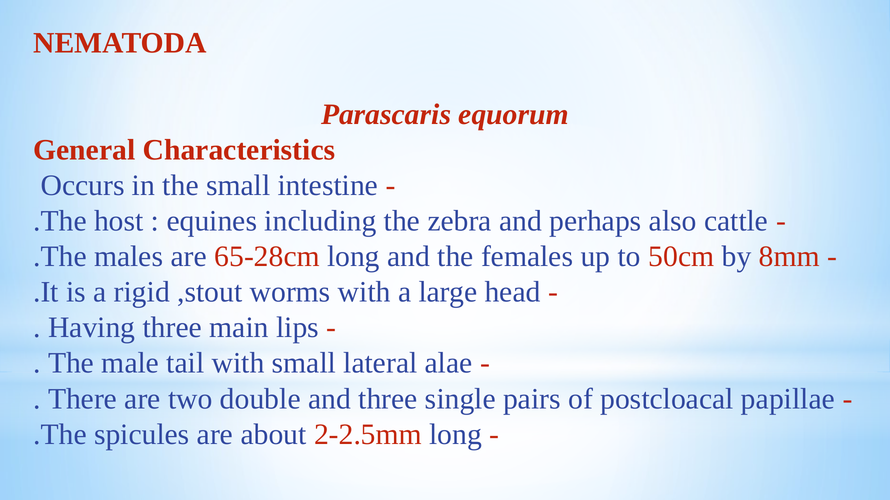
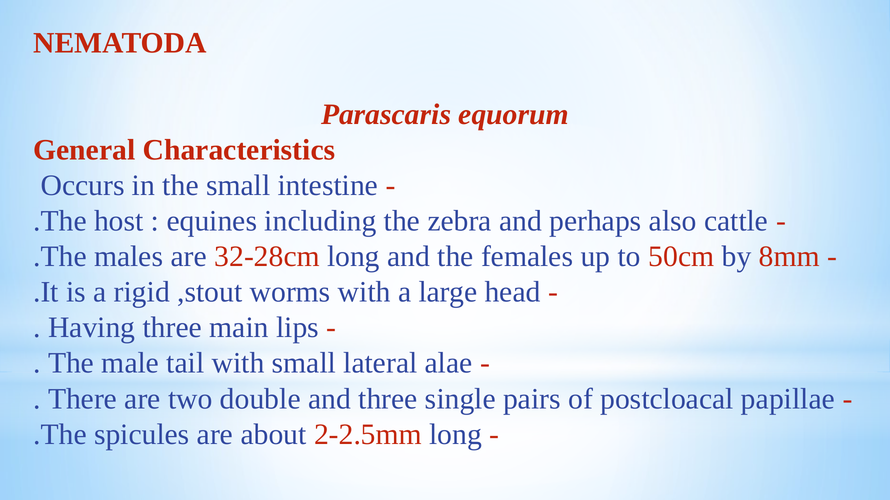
65-28cm: 65-28cm -> 32-28cm (267, 257)
